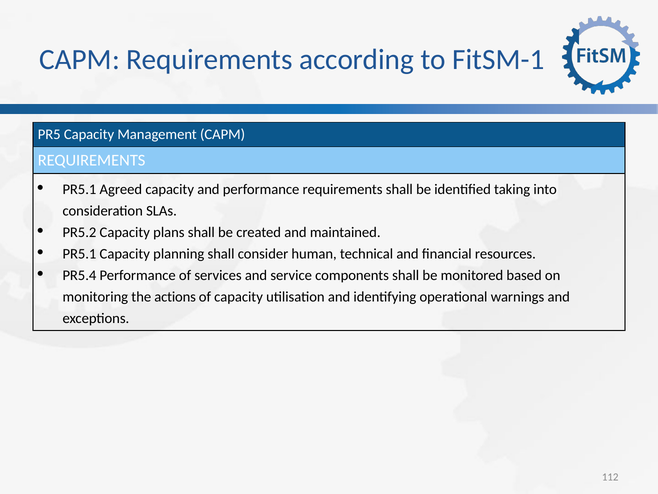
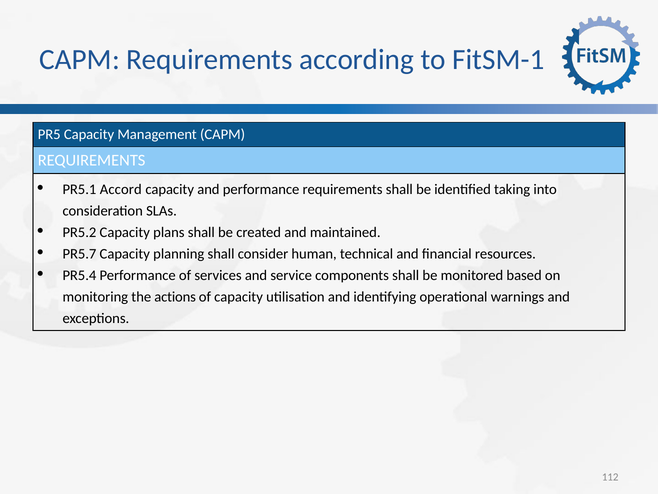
Agreed: Agreed -> Accord (121, 189)
PR5.1: PR5.1 -> PR5.7 (79, 254)
